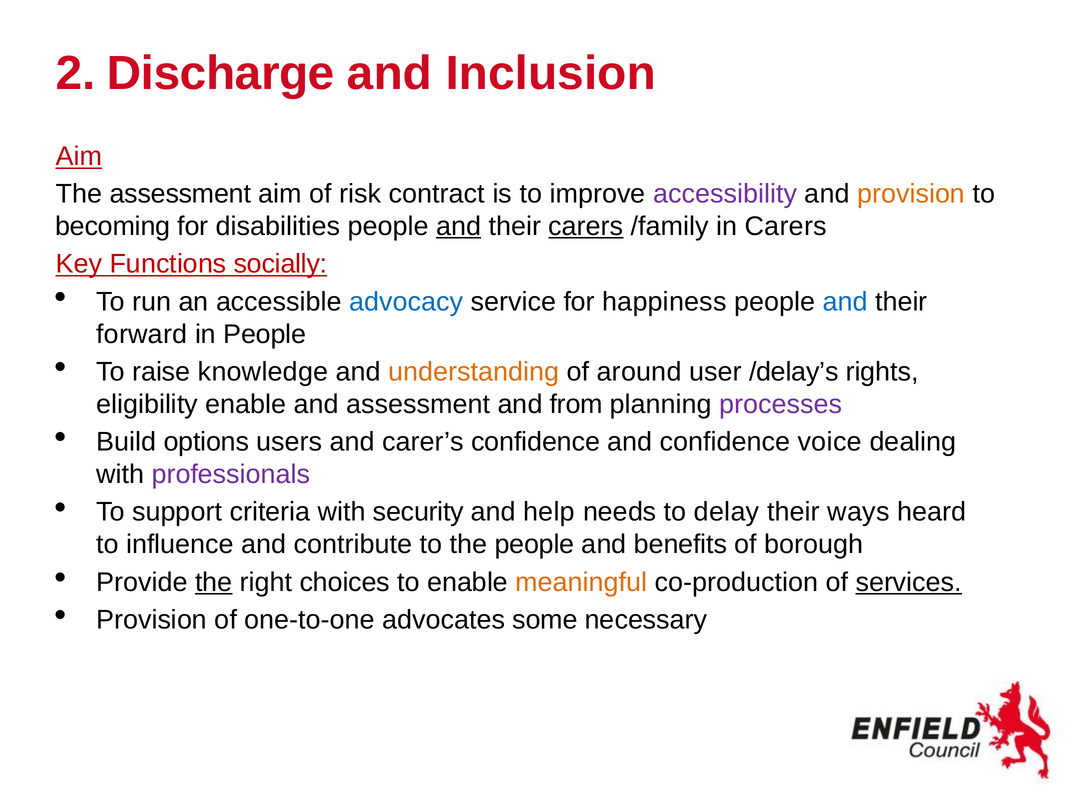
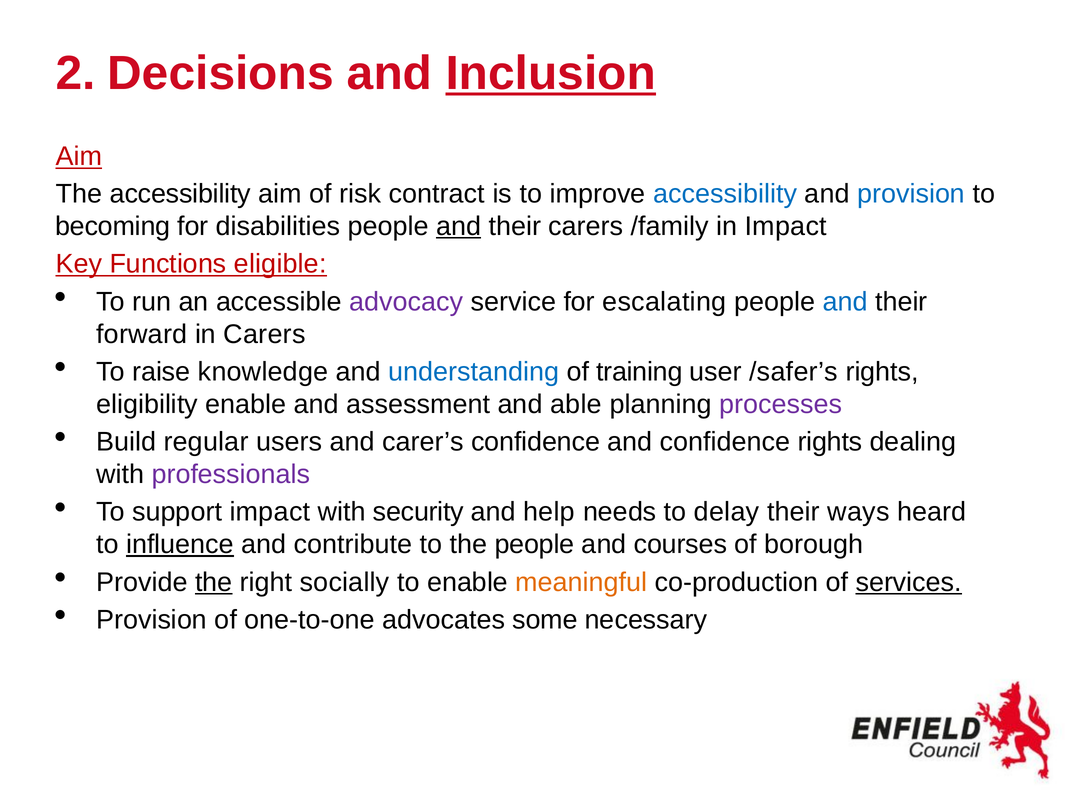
Discharge: Discharge -> Decisions (220, 74)
Inclusion underline: none -> present (551, 74)
The assessment: assessment -> accessibility (180, 194)
accessibility colour: purple -> blue (725, 194)
provision colour: orange -> blue (911, 194)
carers underline: present -> none (586, 226)
in Carers: Carers -> Impact (786, 226)
socially: socially -> eligible (280, 264)
advocacy colour: blue -> purple (406, 302)
happiness: happiness -> escalating (664, 302)
in People: People -> Carers (264, 334)
understanding colour: orange -> blue (474, 372)
around: around -> training (639, 372)
/delay’s: /delay’s -> /safer’s (794, 372)
from: from -> able (576, 404)
options: options -> regular (206, 442)
confidence voice: voice -> rights (830, 442)
support criteria: criteria -> impact (270, 512)
influence underline: none -> present (180, 545)
benefits: benefits -> courses (680, 545)
choices: choices -> socially (345, 582)
